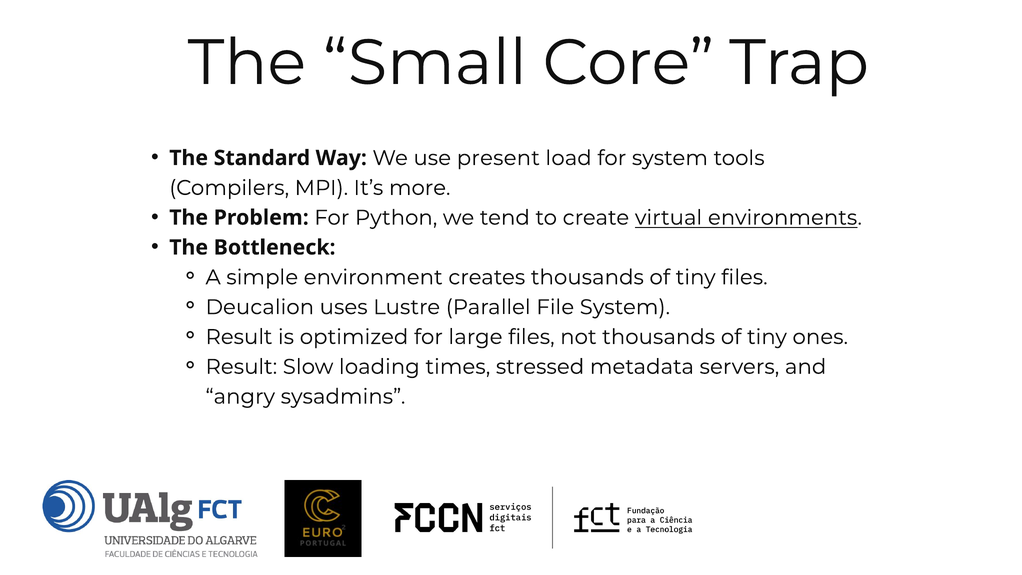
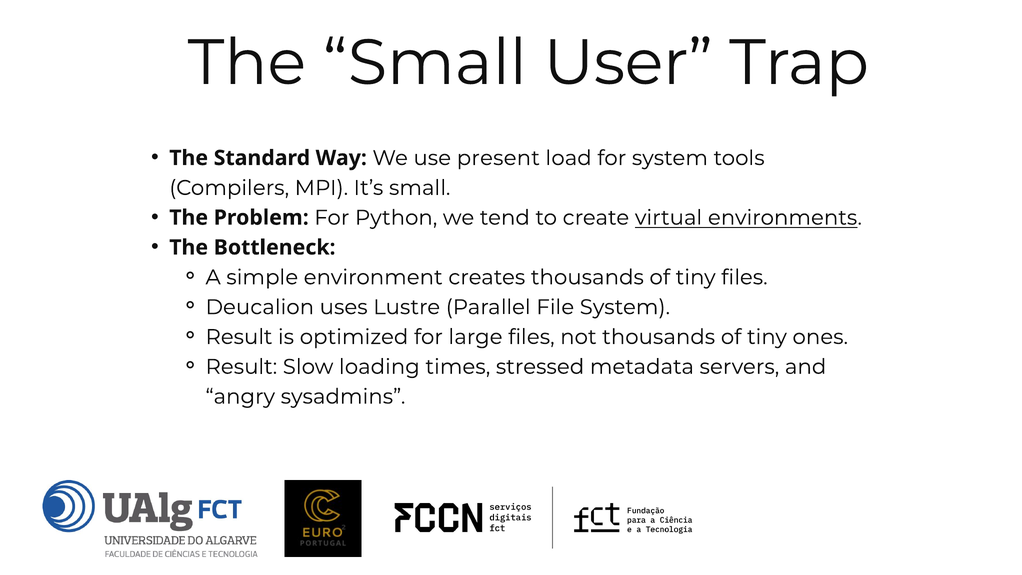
Core: Core -> User (628, 63)
It’s more: more -> small (420, 188)
